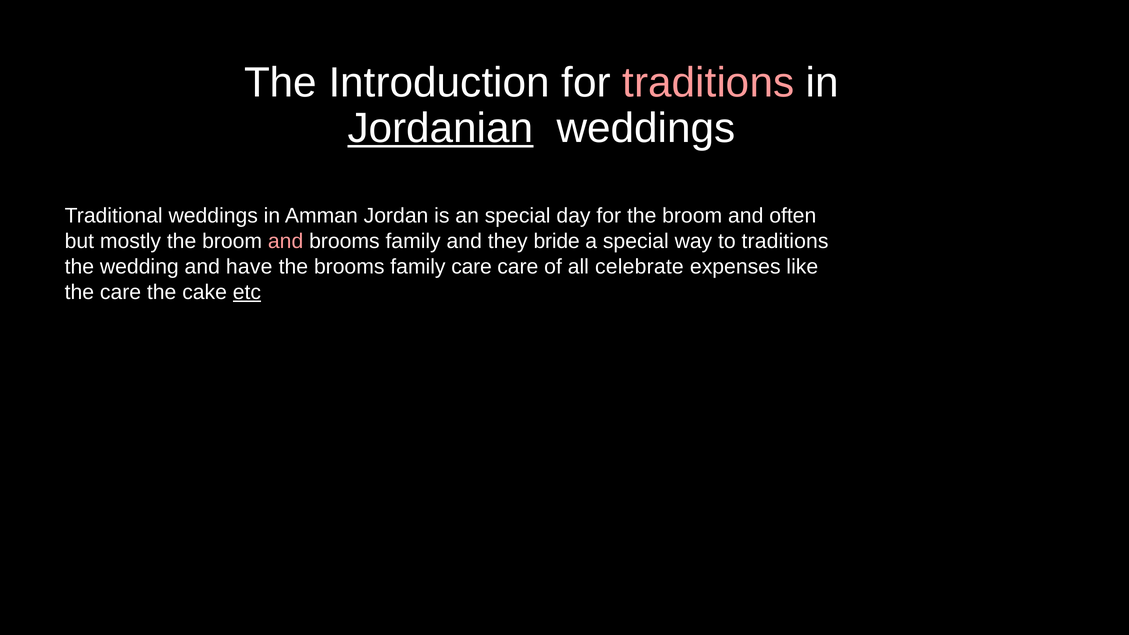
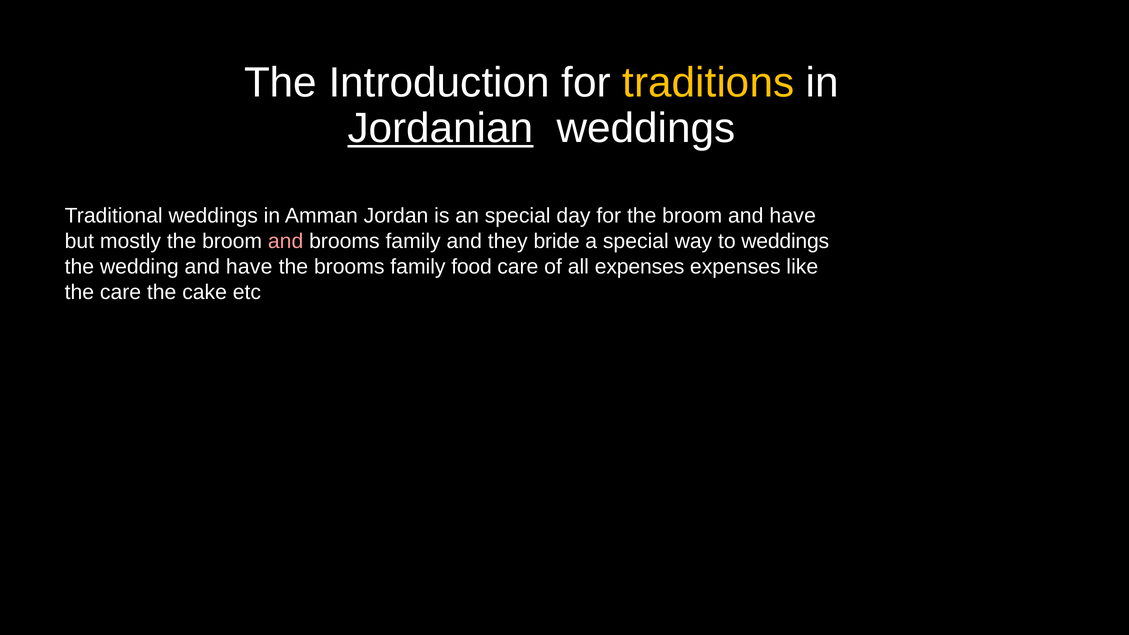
traditions colour: pink -> yellow (708, 83)
broom and often: often -> have (793, 216)
to traditions: traditions -> weddings (785, 241)
family care: care -> food (472, 267)
all celebrate: celebrate -> expenses (640, 267)
etc underline: present -> none (247, 292)
